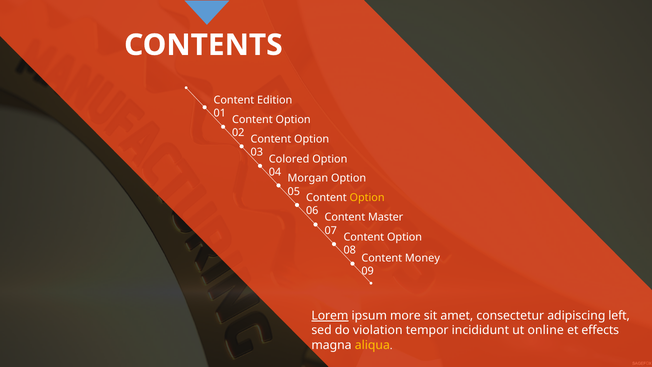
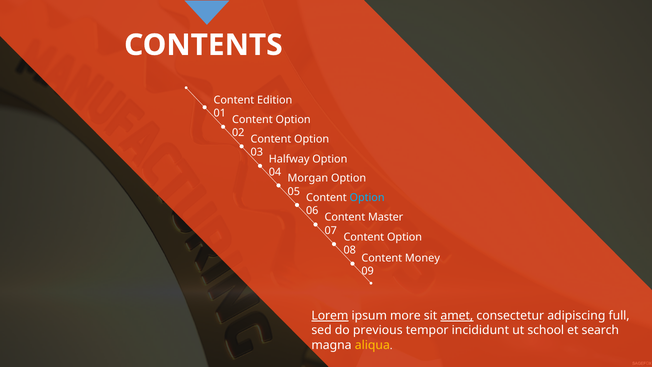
Colored: Colored -> Halfway (289, 159)
Option colour: yellow -> light blue (367, 198)
amet underline: none -> present (457, 315)
left: left -> full (619, 315)
violation: violation -> previous (378, 330)
online: online -> school (546, 330)
effects: effects -> search (600, 330)
